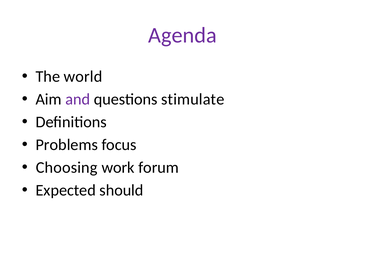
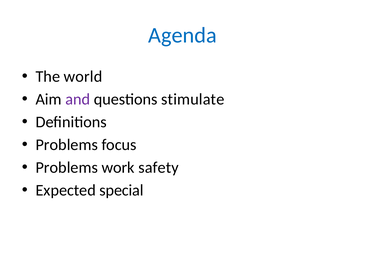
Agenda colour: purple -> blue (182, 35)
Choosing: Choosing -> Problems (67, 167)
forum: forum -> safety (159, 167)
should: should -> special (122, 190)
